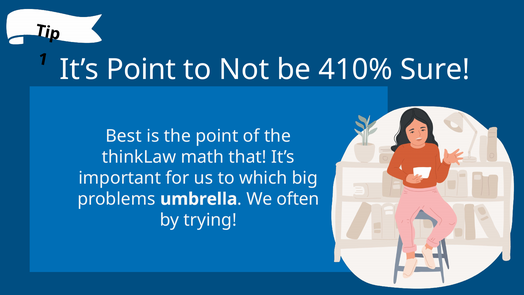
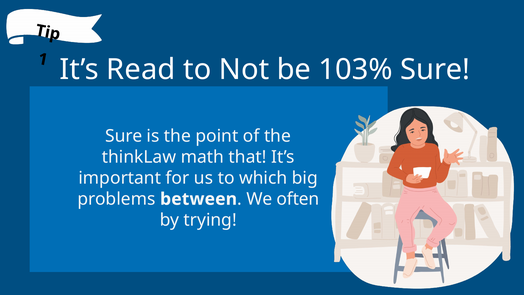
It’s Point: Point -> Read (141, 70)
410%: 410% -> 103% (356, 70)
Best: Best -> Sure (124, 136)
umbrella: umbrella -> between (199, 199)
